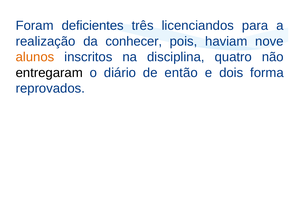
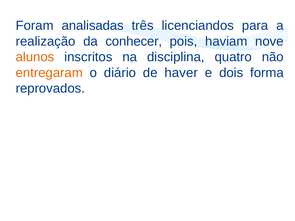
deficientes: deficientes -> analisadas (93, 26)
entregaram colour: black -> orange (49, 73)
então: então -> haver (181, 73)
